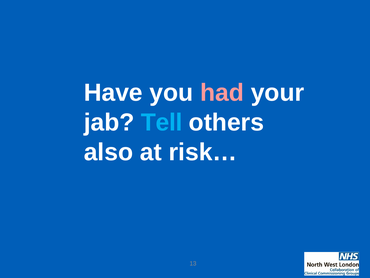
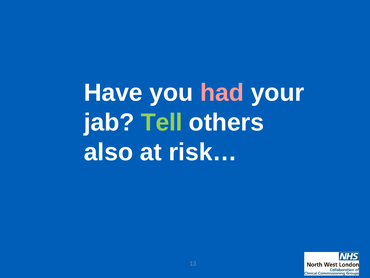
Tell colour: light blue -> light green (162, 122)
